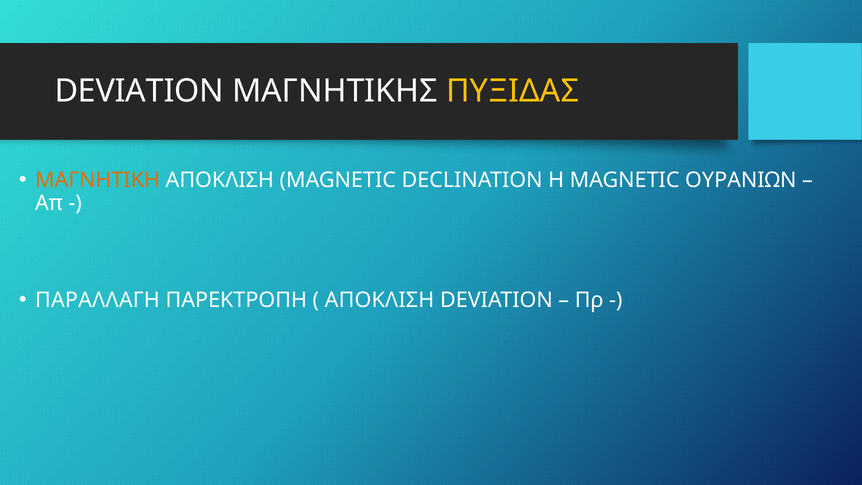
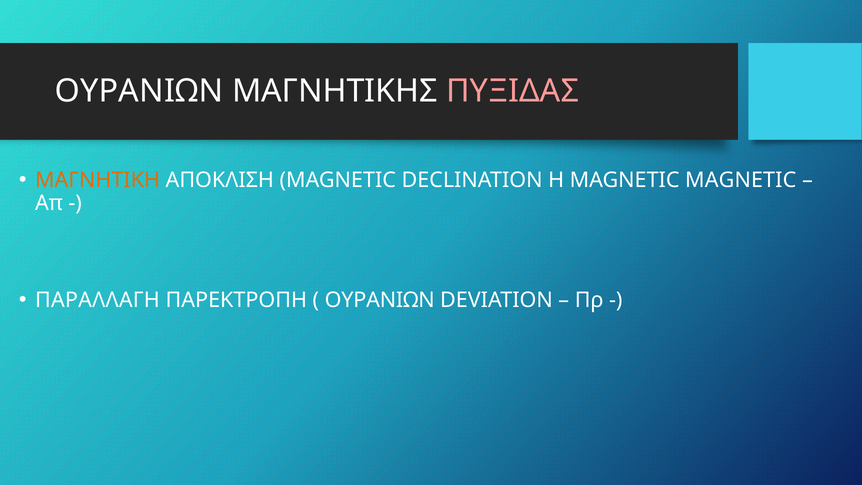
DEVIATION: DEVIATION -> ΟΥΡΑΝΙΩΝ (139, 91)
ΠΥΞΙΔΑΣ colour: yellow -> pink (513, 91)
MAGNETIC ΟΥΡΑΝΙΩΝ: ΟΥΡΑΝΙΩΝ -> MAGNETIC (741, 180)
ΑΠΟΚΛΙΣΗ: ΑΠΟΚΛΙΣΗ -> ΟΥΡΑΝΙΩΝ (380, 300)
